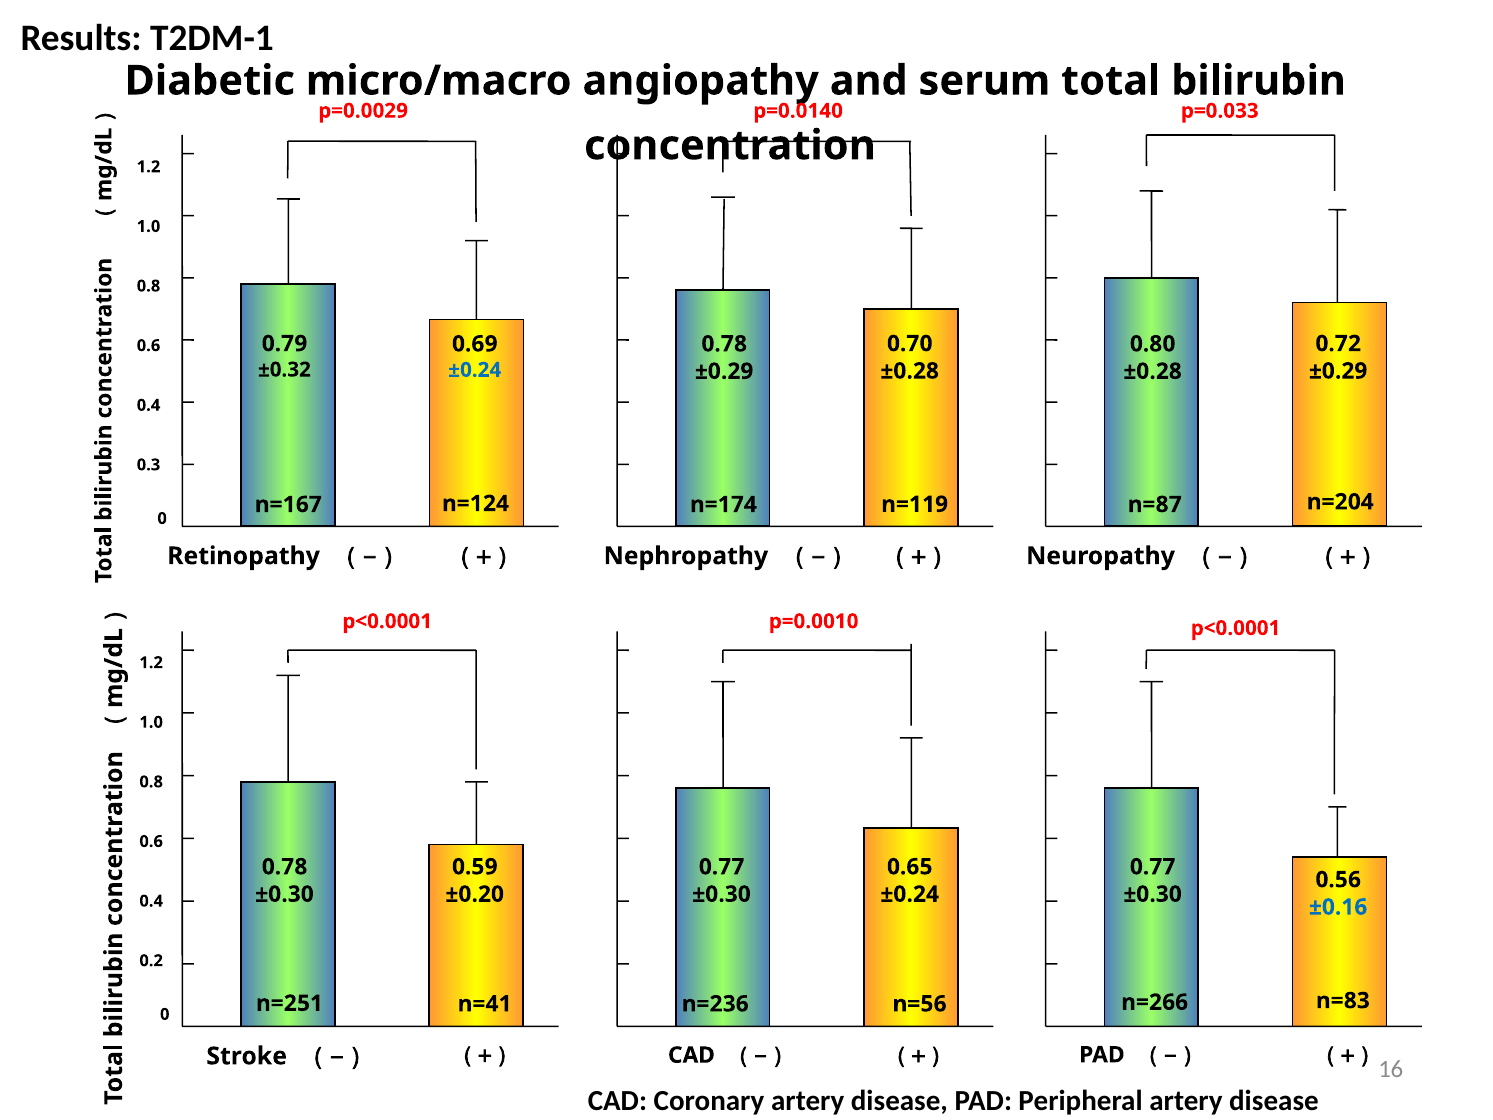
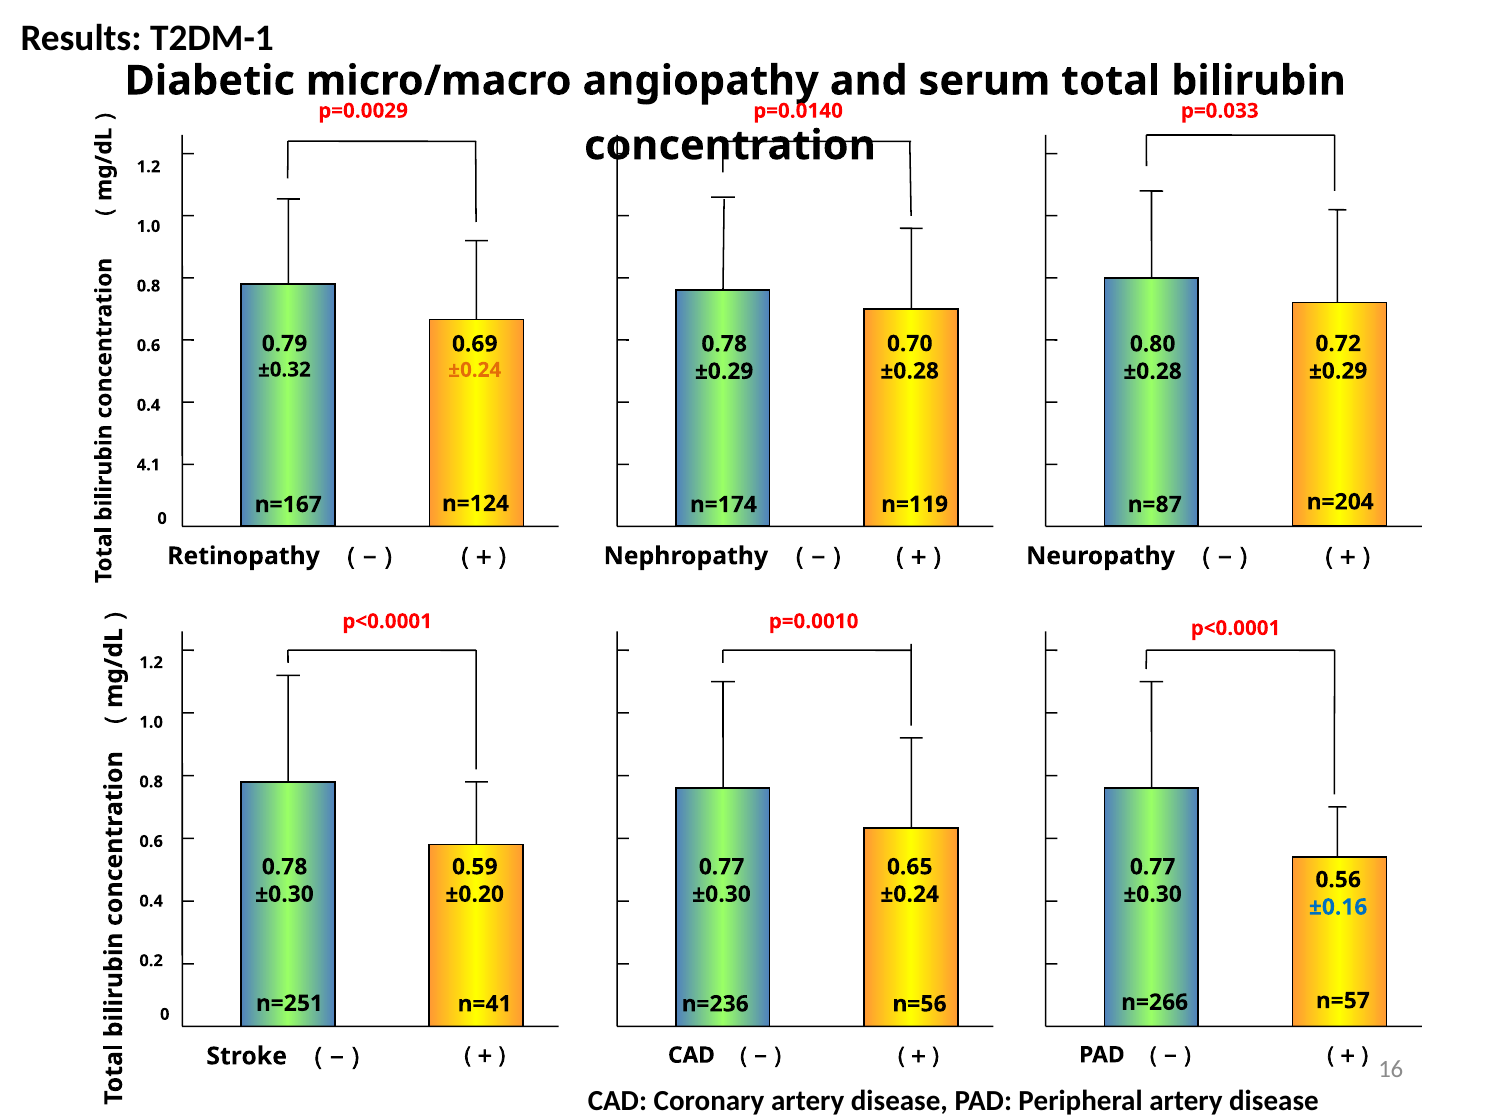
±0.24 colour: blue -> orange (475, 370)
0.3: 0.3 -> 4.1 (149, 465)
n=83: n=83 -> n=57 (1343, 1000)
